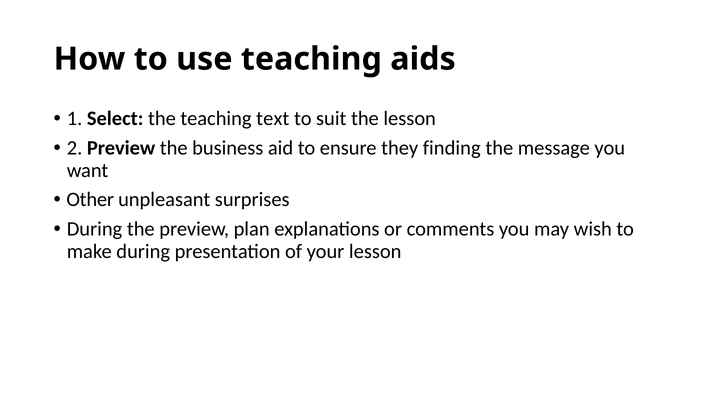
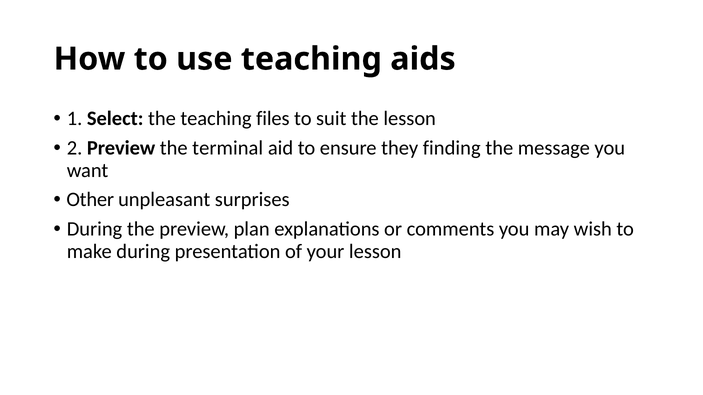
text: text -> files (273, 119)
business: business -> terminal (228, 148)
